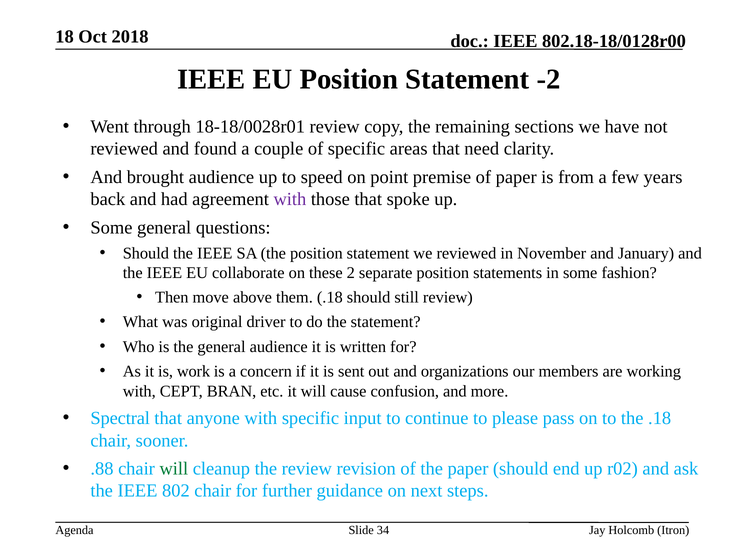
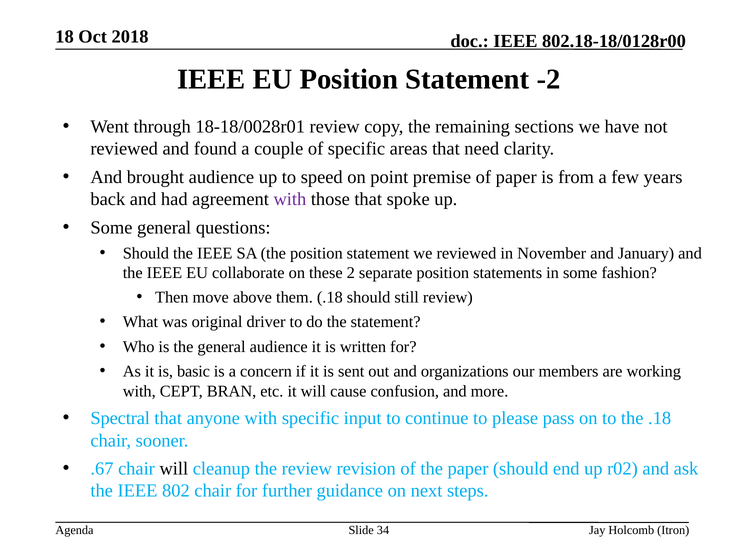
work: work -> basic (194, 372)
.88: .88 -> .67 (102, 469)
will colour: green -> black (174, 469)
